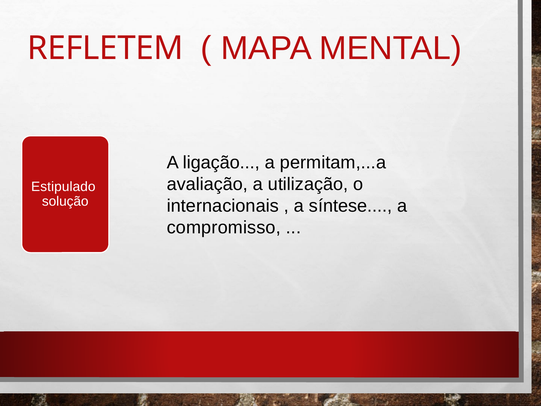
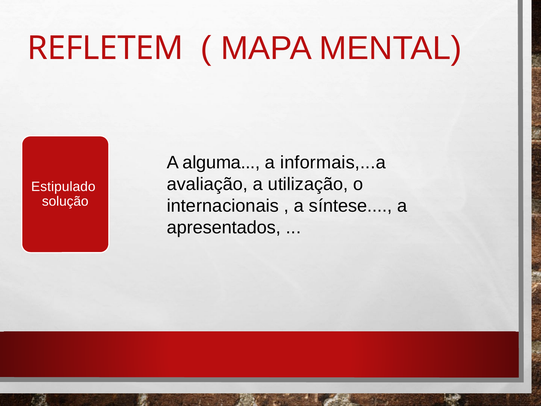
ligação: ligação -> alguma (221, 162)
permitam,...a: permitam,...a -> informais,...a (333, 162)
compromisso: compromisso -> apresentados (224, 227)
